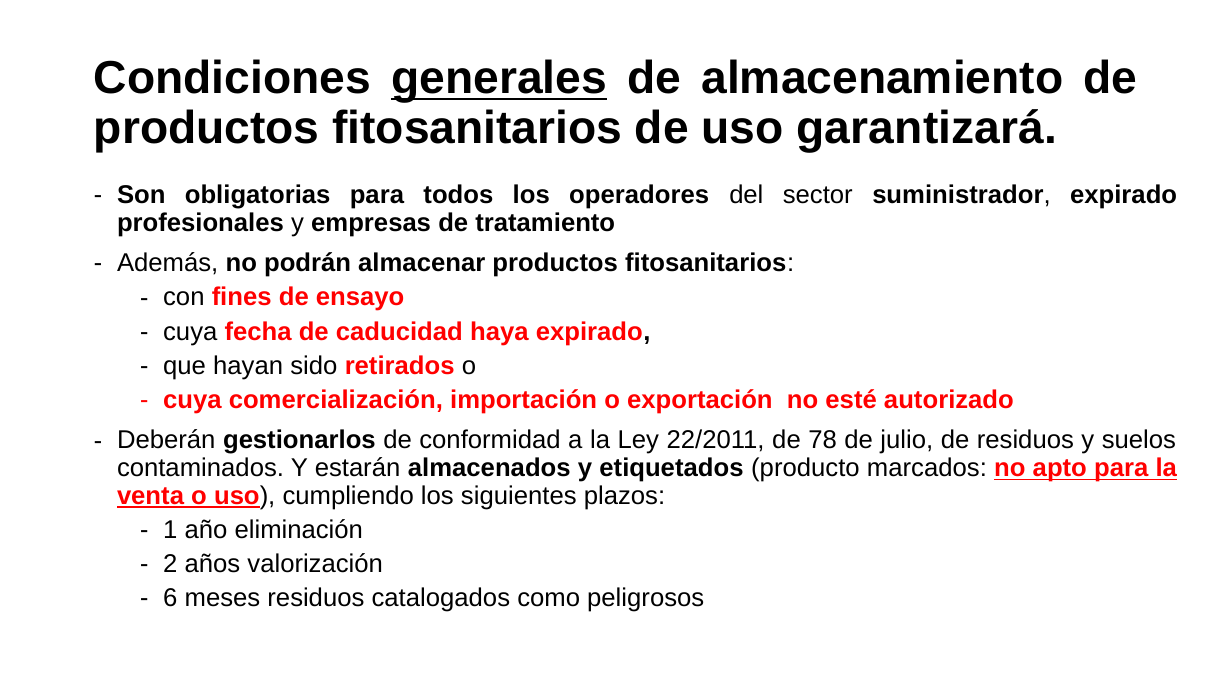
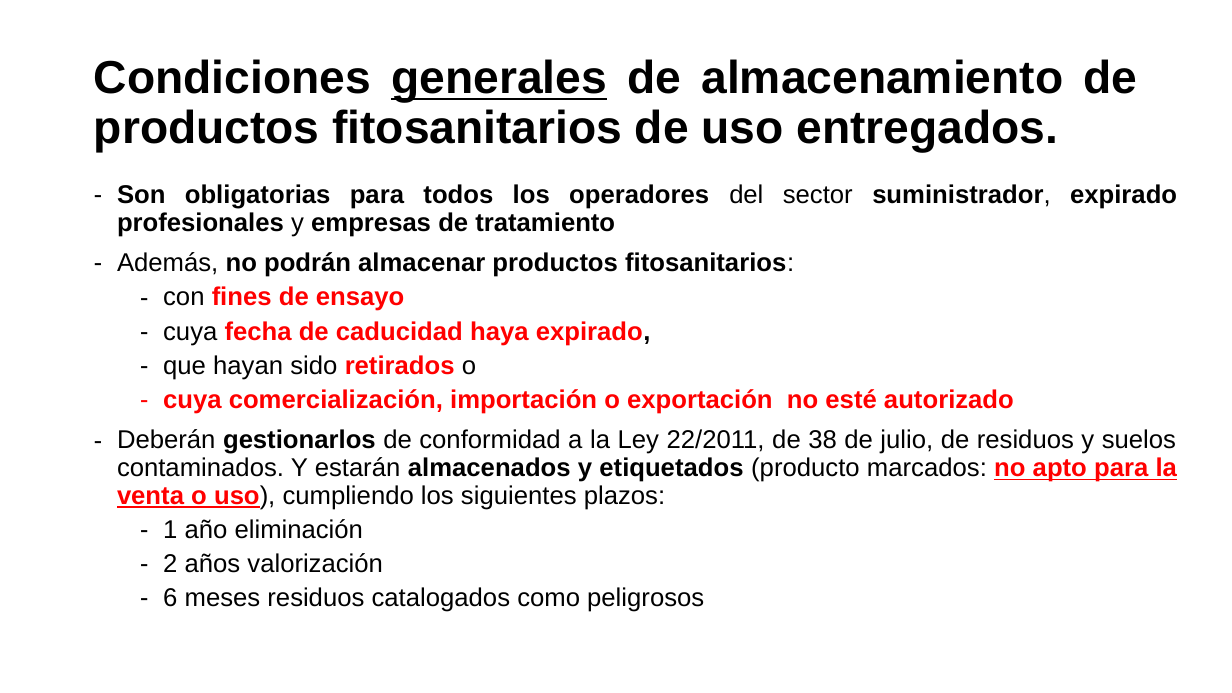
garantizará: garantizará -> entregados (927, 128)
78: 78 -> 38 (823, 440)
